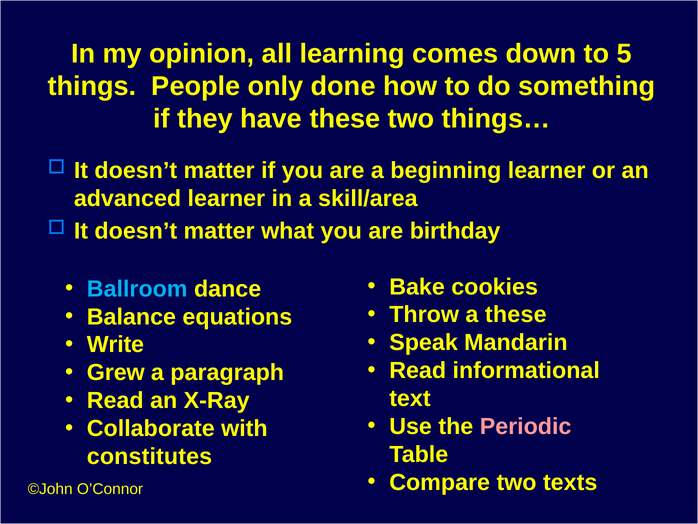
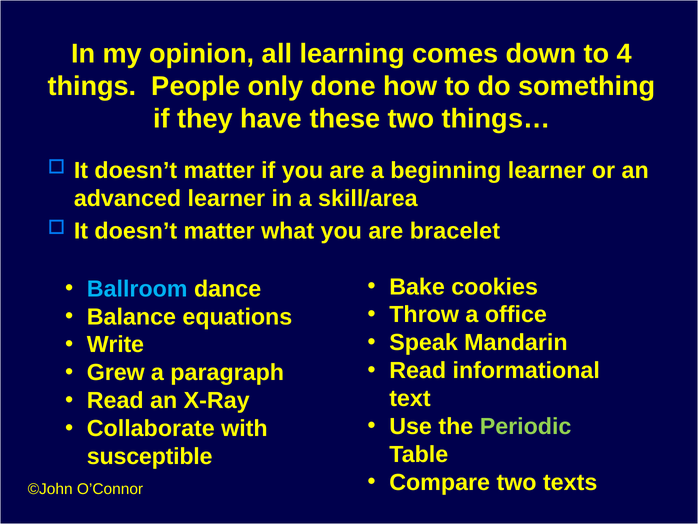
5: 5 -> 4 (624, 54)
birthday: birthday -> bracelet (455, 231)
a these: these -> office (516, 314)
Periodic colour: pink -> light green (526, 426)
constitutes: constitutes -> susceptible (150, 456)
